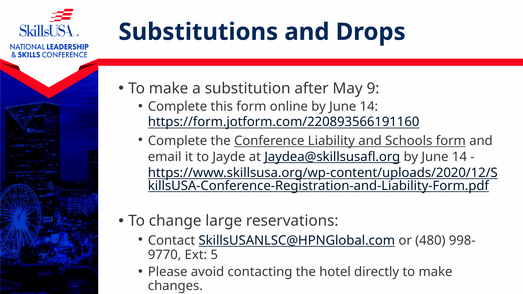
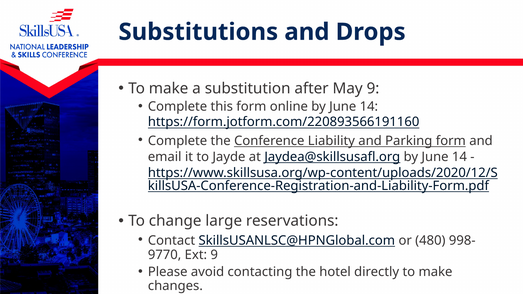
Schools: Schools -> Parking (409, 141)
Ext 5: 5 -> 9 (214, 255)
